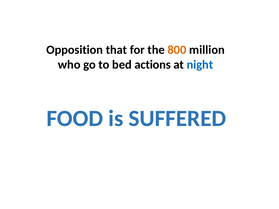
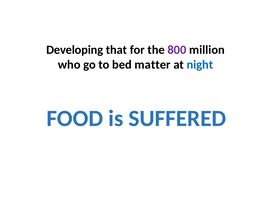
Opposition: Opposition -> Developing (75, 50)
800 colour: orange -> purple (177, 50)
actions: actions -> matter (153, 65)
